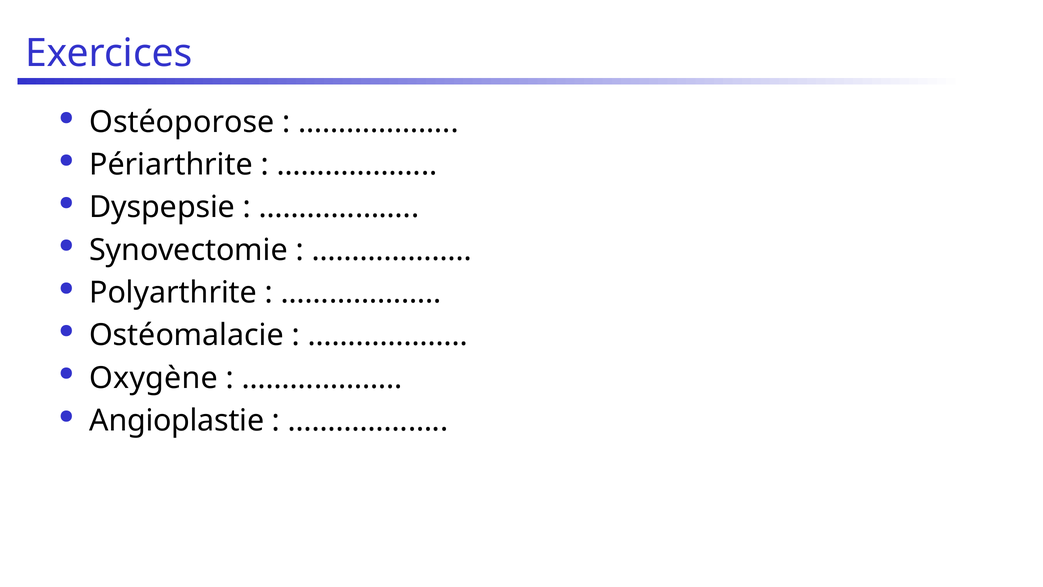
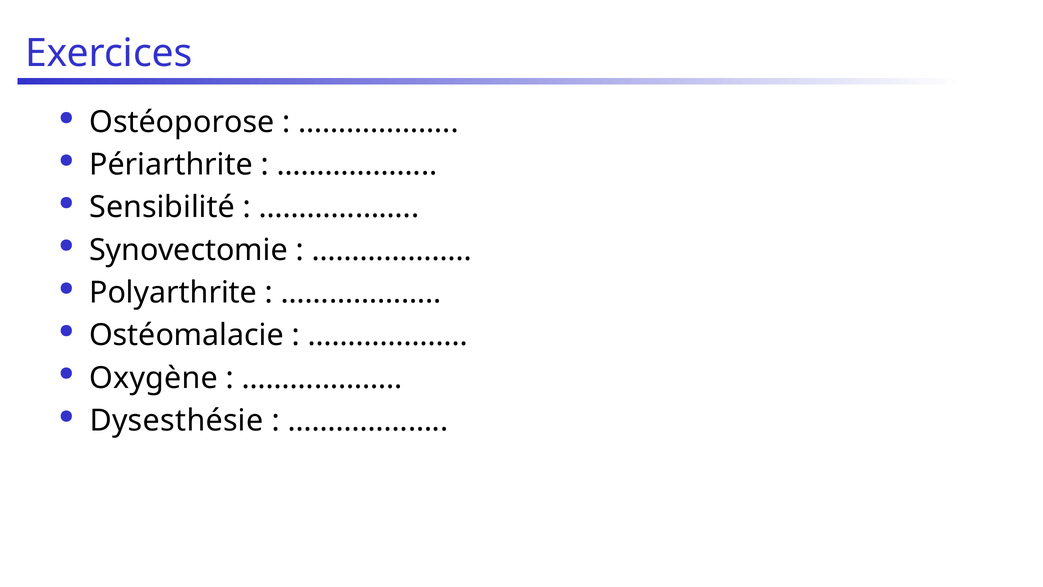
Dyspepsie: Dyspepsie -> Sensibilité (162, 207)
Angioplastie: Angioplastie -> Dysesthésie (176, 420)
